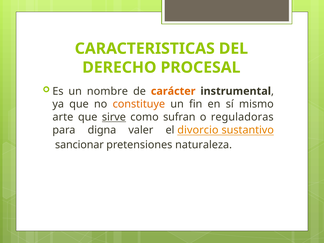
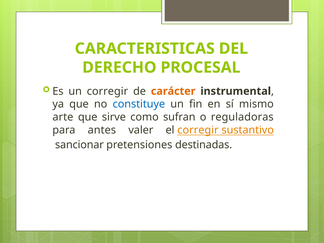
un nombre: nombre -> corregir (107, 91)
constituye colour: orange -> blue (139, 104)
sirve underline: present -> none (114, 117)
digna: digna -> antes (102, 130)
el divorcio: divorcio -> corregir (198, 130)
naturaleza: naturaleza -> destinadas (204, 145)
